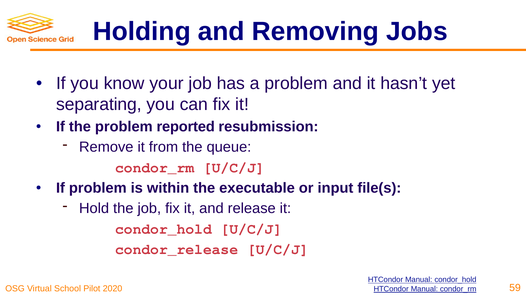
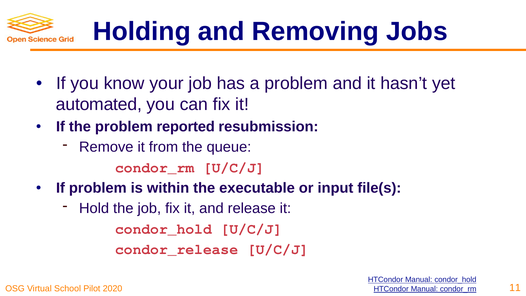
separating: separating -> automated (99, 104)
59: 59 -> 11 (515, 288)
